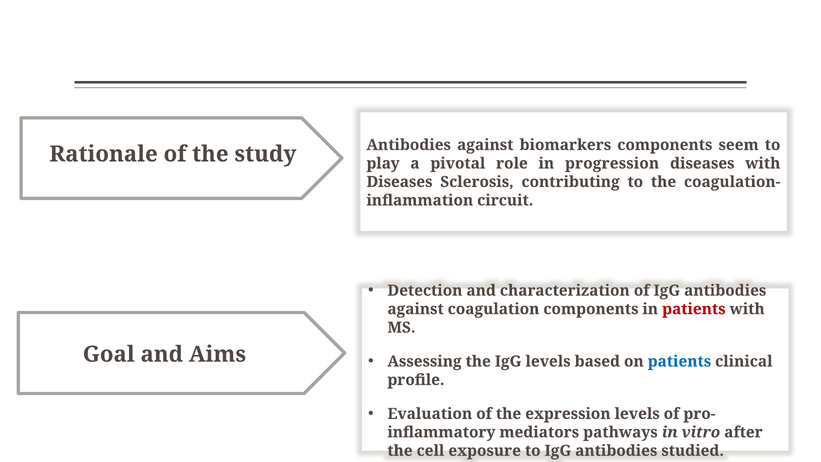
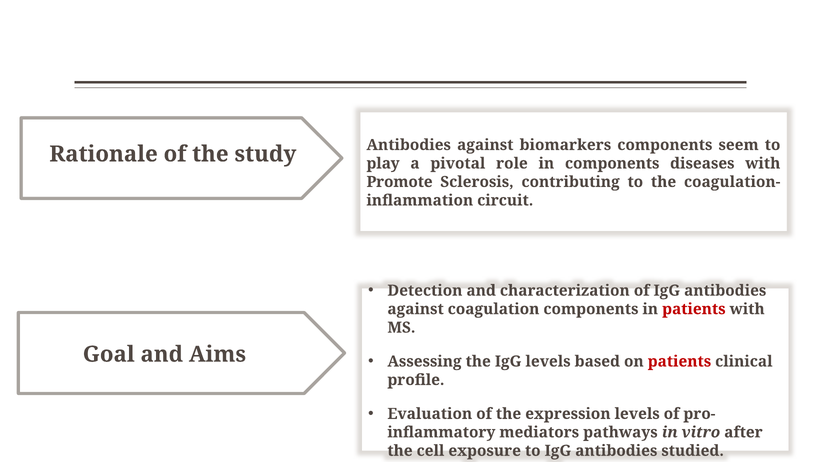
in progression: progression -> components (612, 163)
Diseases: Diseases -> Promote (400, 182)
patients colour: blue -> red (679, 361)
